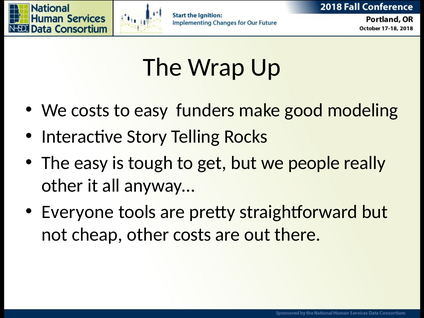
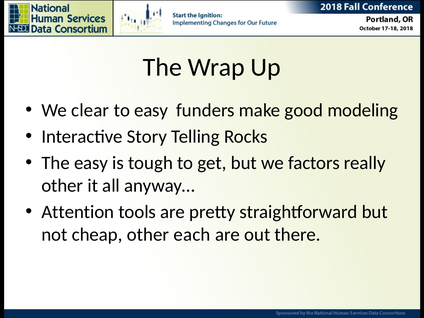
We costs: costs -> clear (90, 110)
people: people -> factors (314, 163)
Everyone: Everyone -> Attention (78, 212)
other costs: costs -> each (192, 235)
